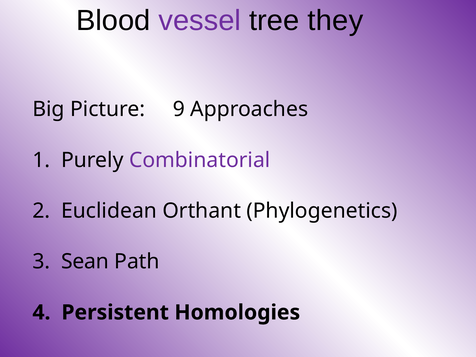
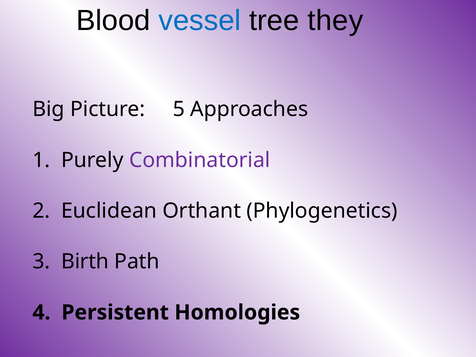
vessel colour: purple -> blue (200, 21)
9: 9 -> 5 (179, 109)
Sean: Sean -> Birth (85, 262)
